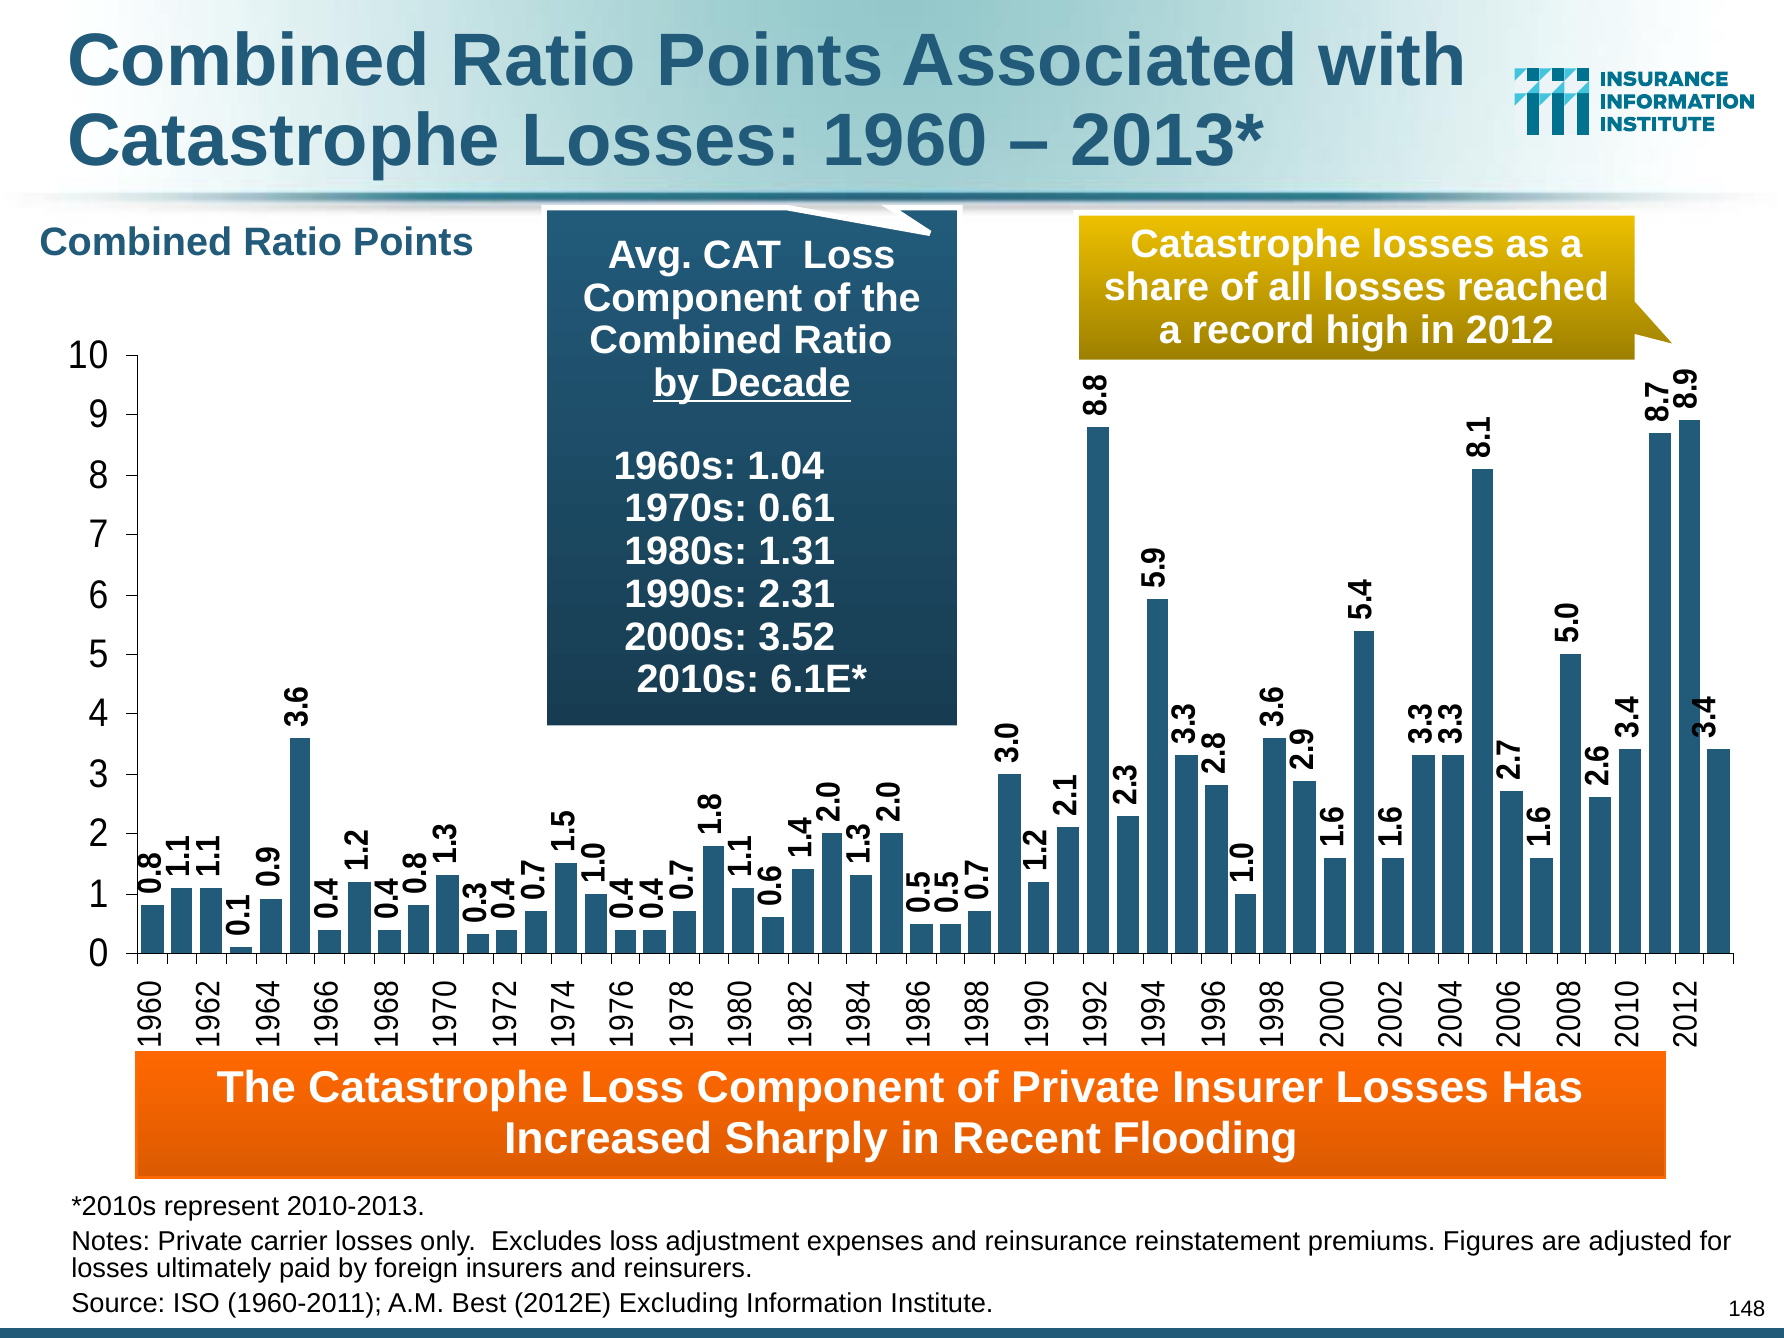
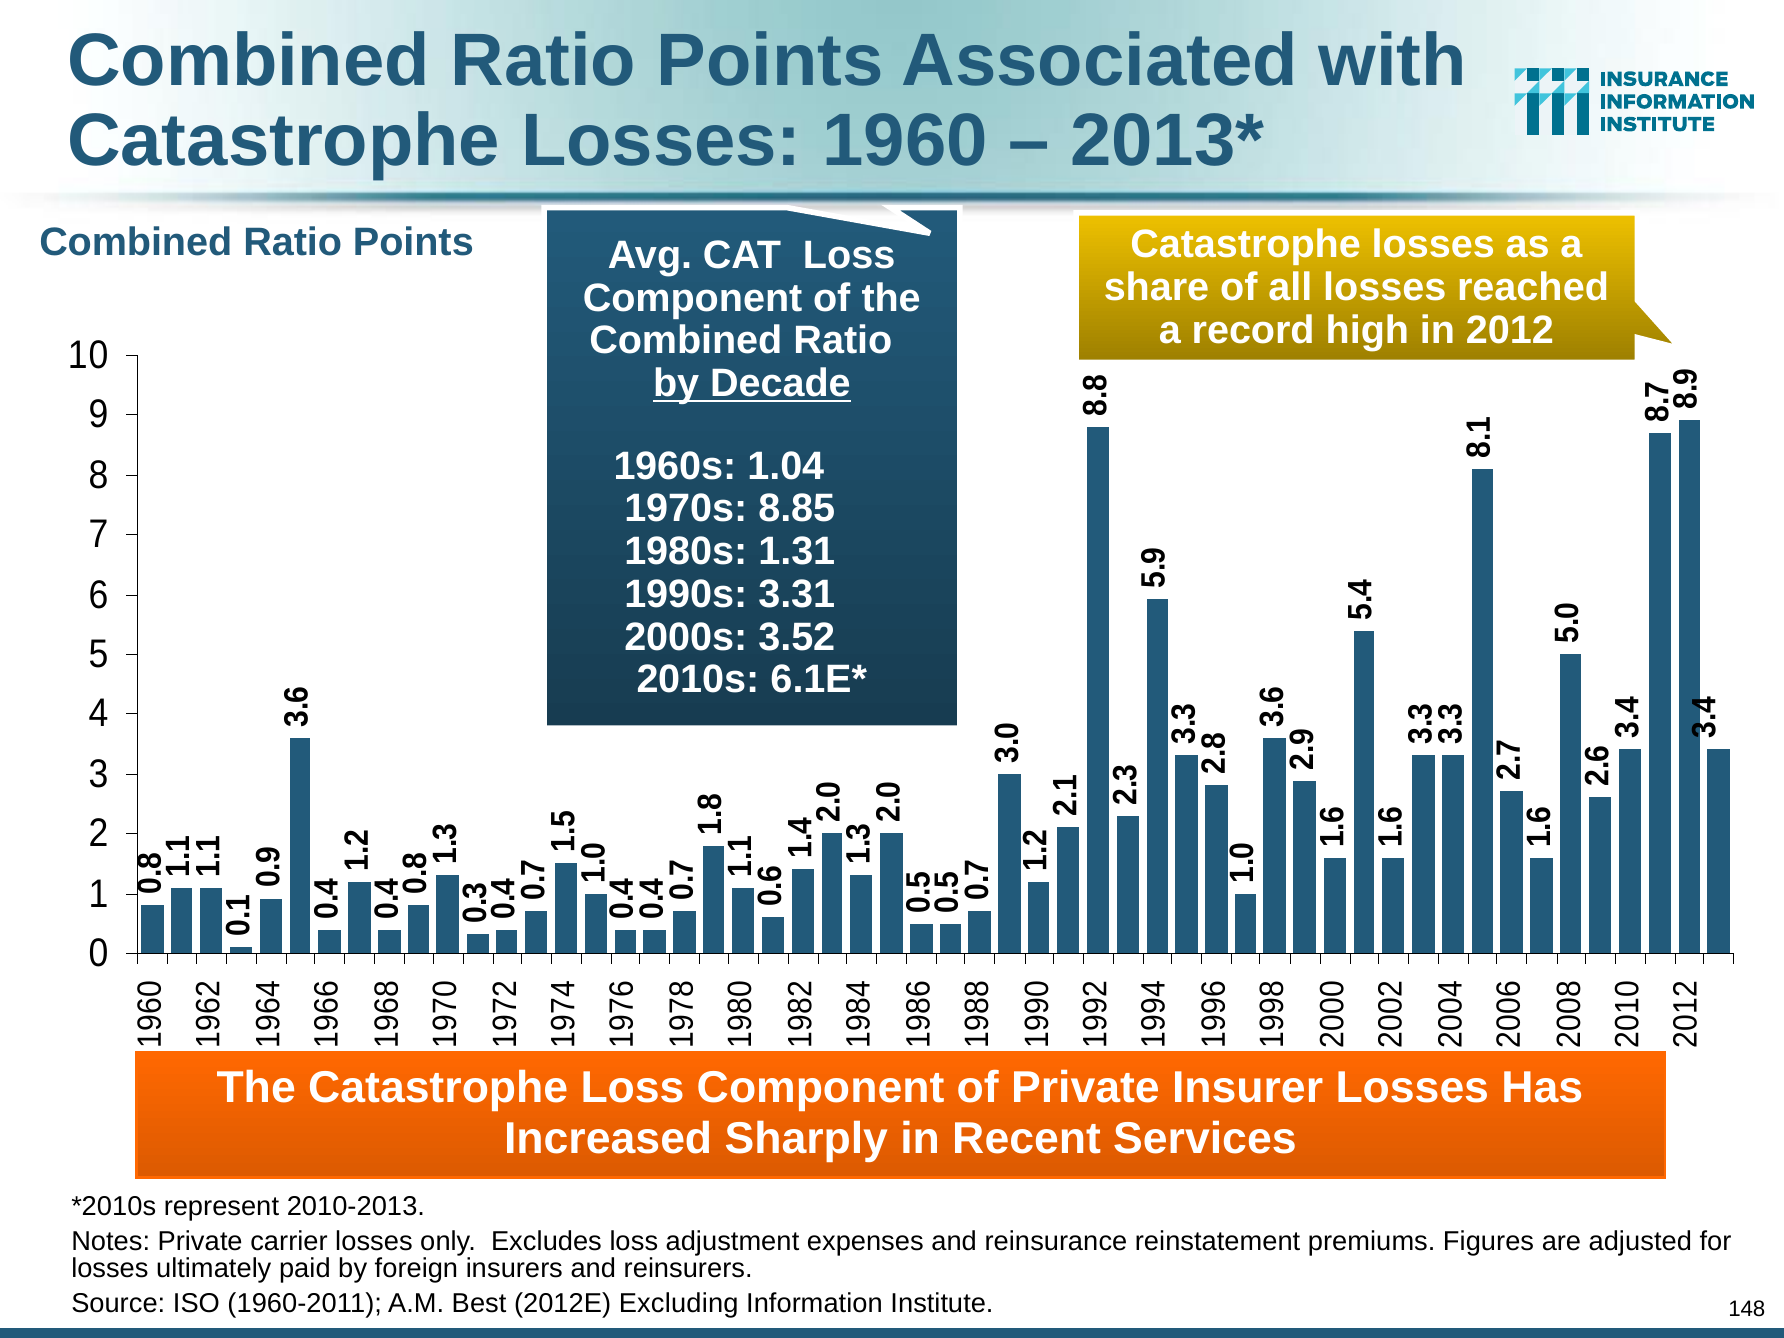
0.61: 0.61 -> 8.85 (797, 509)
2.31: 2.31 -> 3.31 (797, 594)
Flooding: Flooding -> Services (1205, 1139)
